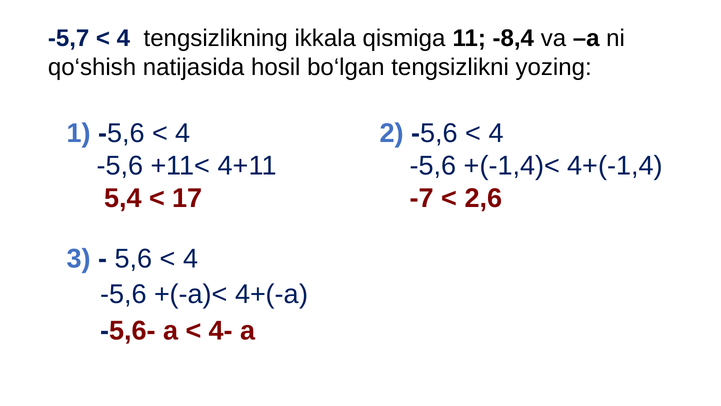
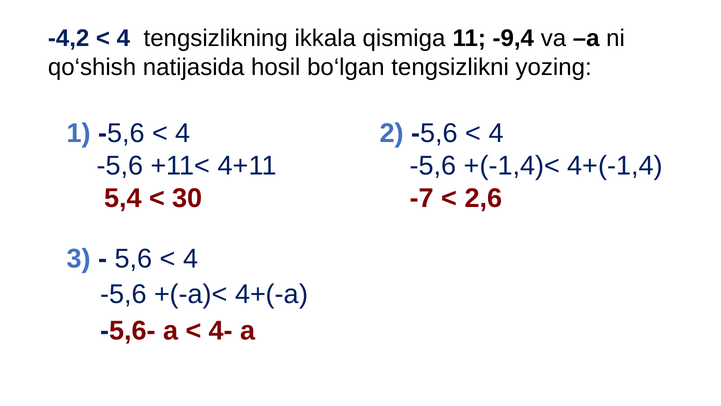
-5,7: -5,7 -> -4,2 (69, 39)
-8,4: -8,4 -> -9,4 (513, 39)
17: 17 -> 30 (187, 198)
